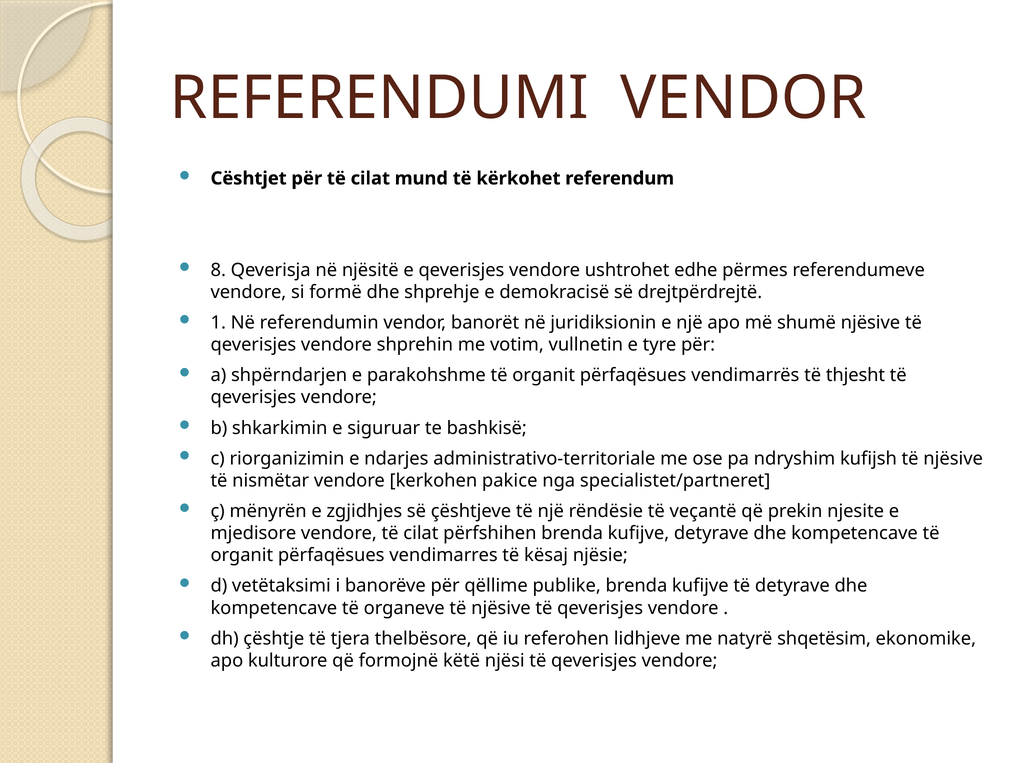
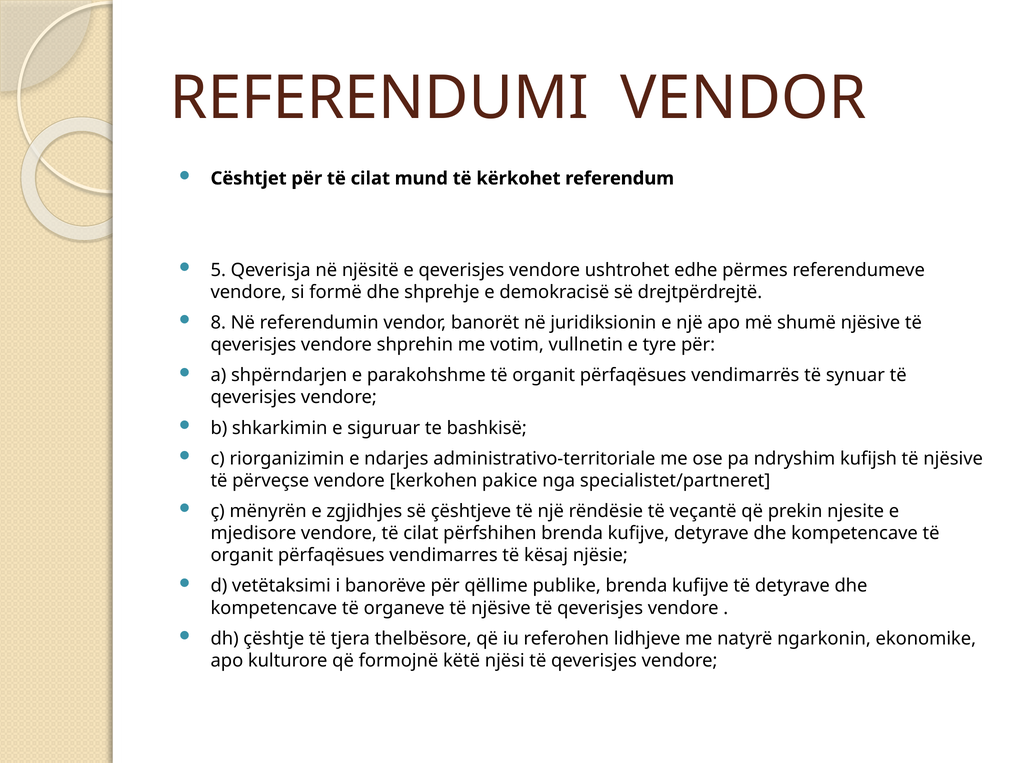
8: 8 -> 5 (218, 270)
1: 1 -> 8 (218, 323)
thjesht: thjesht -> synuar (855, 376)
nismëtar: nismëtar -> përveçse (271, 481)
shqetësim: shqetësim -> ngarkonin (824, 639)
